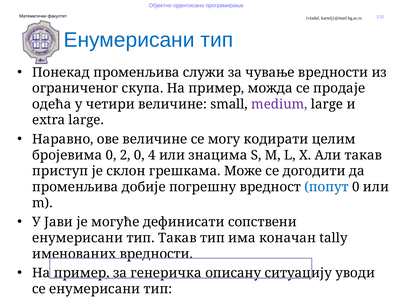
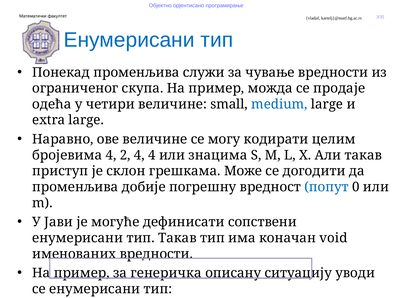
medium colour: purple -> blue (279, 104)
бројевима 0: 0 -> 4 (111, 155)
2 0: 0 -> 4 (139, 155)
tally: tally -> void (333, 238)
